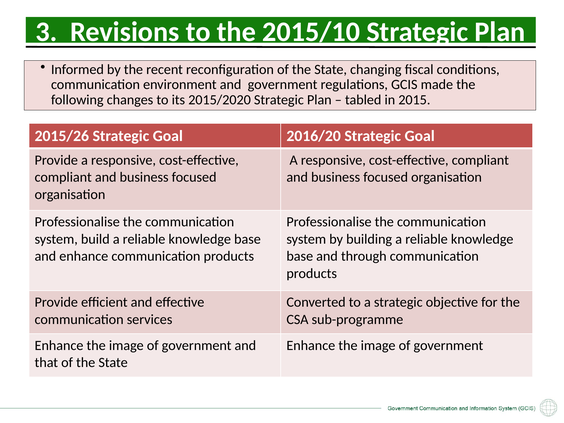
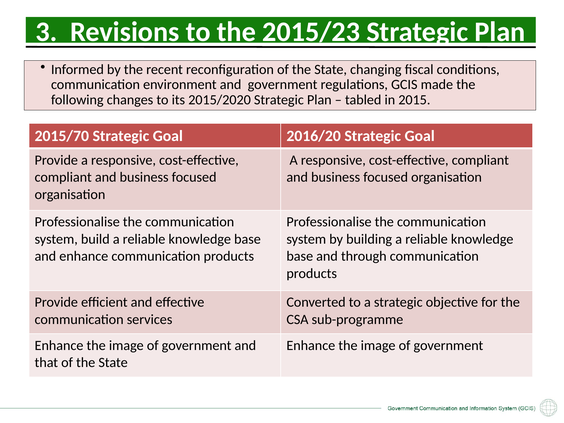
2015/10: 2015/10 -> 2015/23 (311, 32)
2015/26: 2015/26 -> 2015/70 (62, 136)
